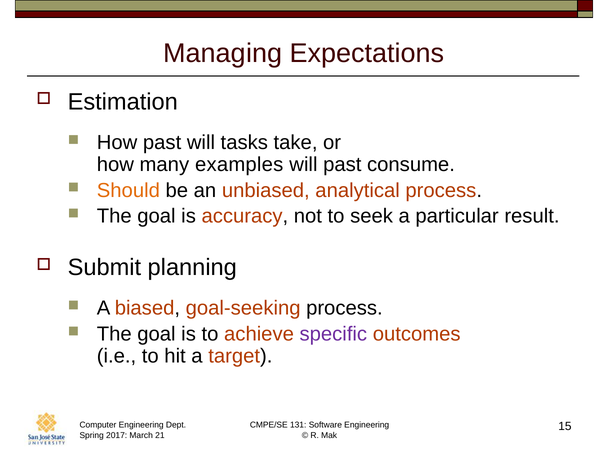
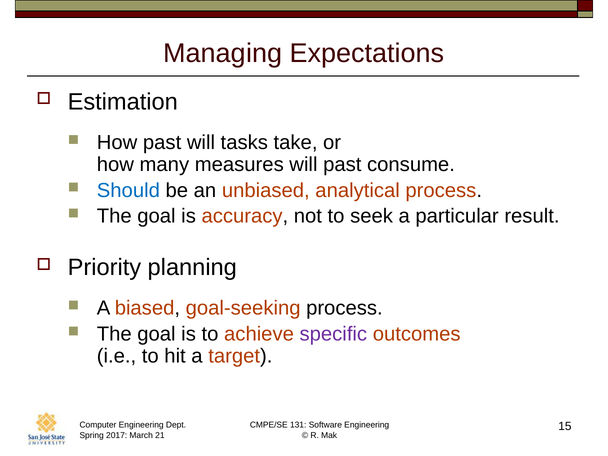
examples: examples -> measures (239, 164)
Should colour: orange -> blue (128, 190)
Submit: Submit -> Priority (104, 267)
